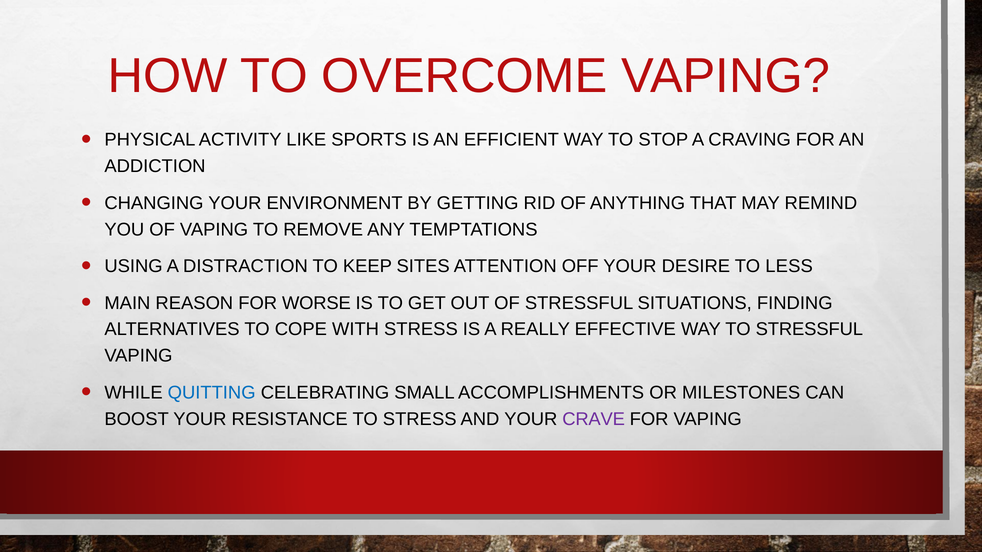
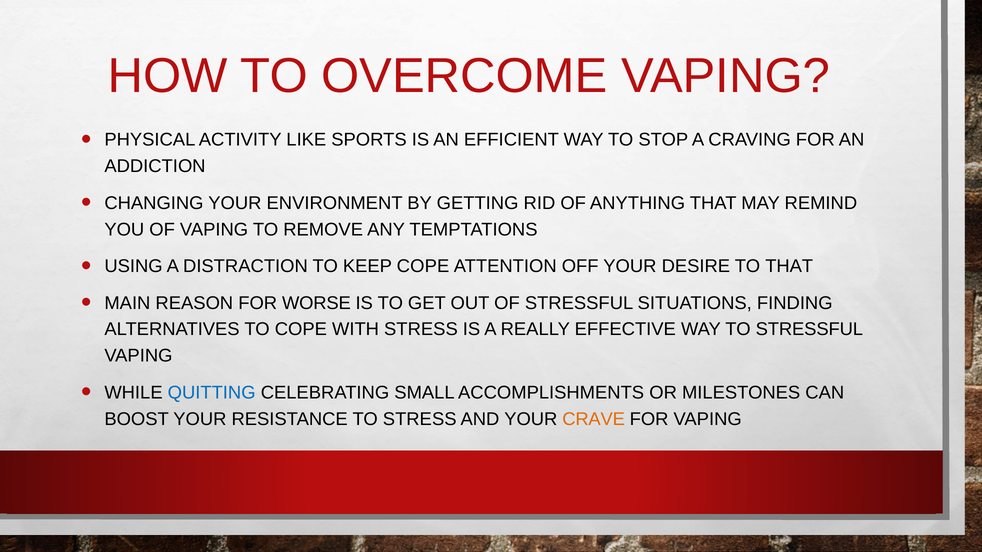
KEEP SITES: SITES -> COPE (423, 266)
TO LESS: LESS -> THAT (789, 266)
CRAVE colour: purple -> orange (594, 419)
